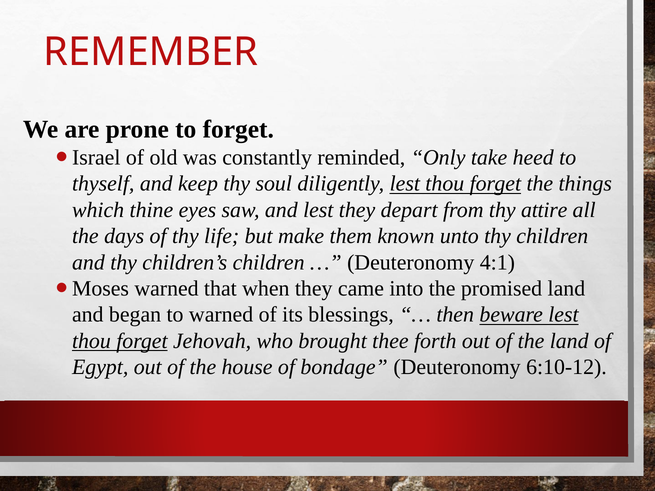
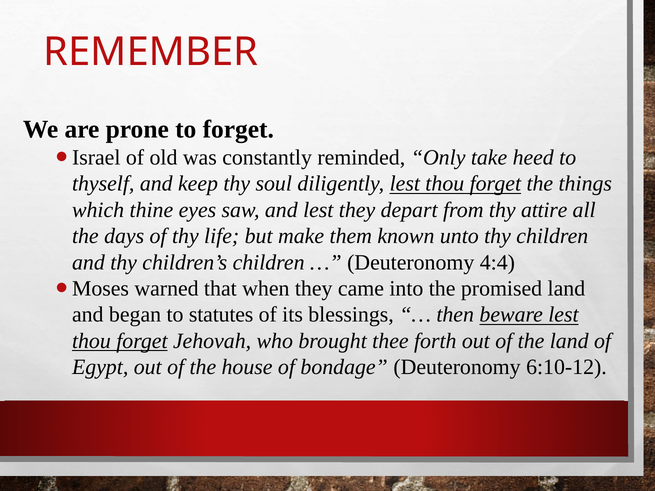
4:1: 4:1 -> 4:4 (497, 262)
to warned: warned -> statutes (221, 315)
